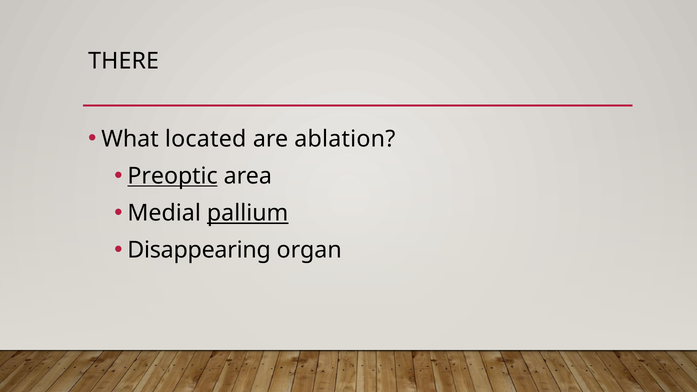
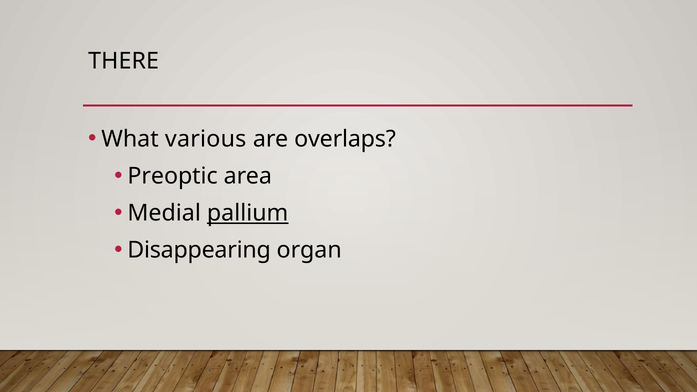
located: located -> various (206, 139)
ablation: ablation -> overlaps (345, 139)
Preoptic underline: present -> none (173, 176)
